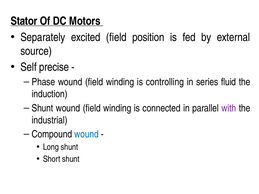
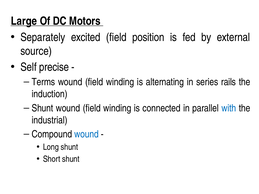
Stator: Stator -> Large (24, 21)
Phase: Phase -> Terms (43, 82)
controlling: controlling -> alternating (165, 82)
fluid: fluid -> rails (229, 82)
with colour: purple -> blue (229, 108)
